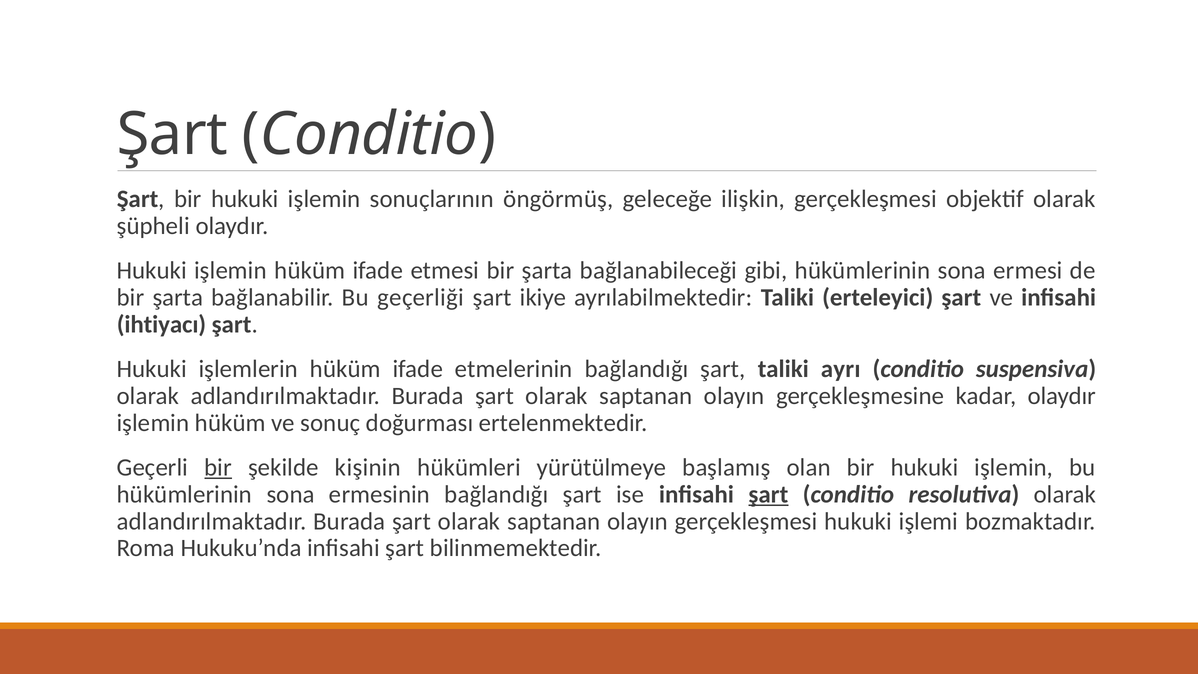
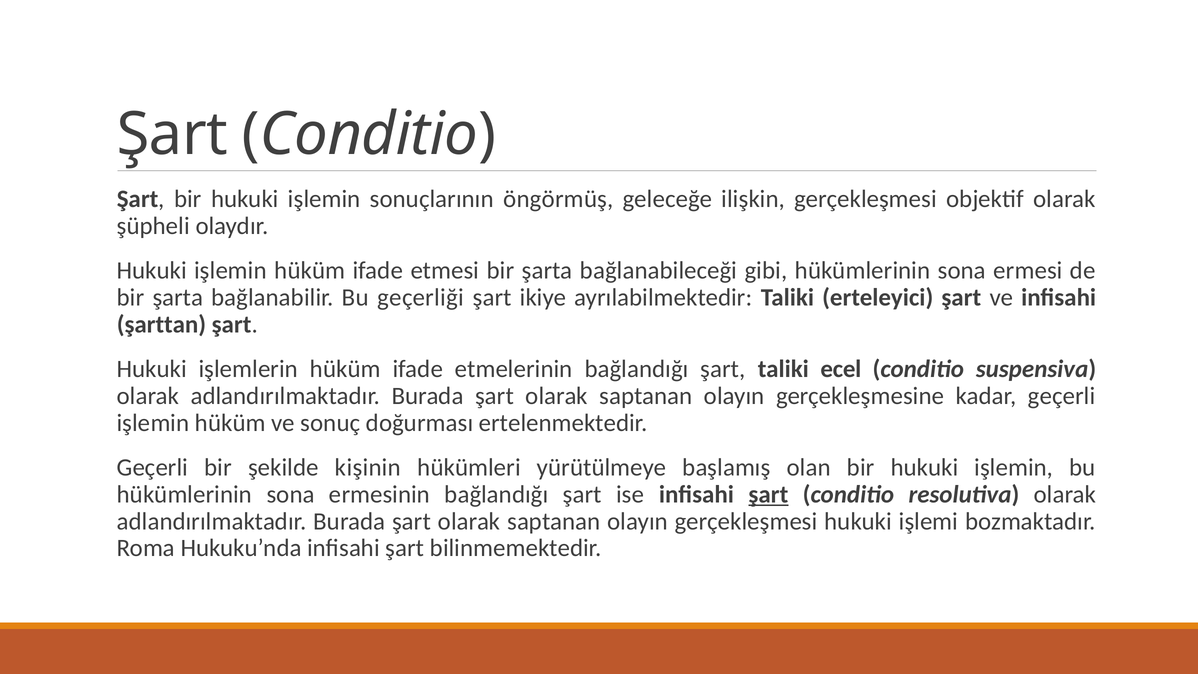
ihtiyacı: ihtiyacı -> şarttan (161, 324)
ayrı: ayrı -> ecel (841, 369)
kadar olaydır: olaydır -> geçerli (1062, 396)
bir underline: present -> none (218, 467)
